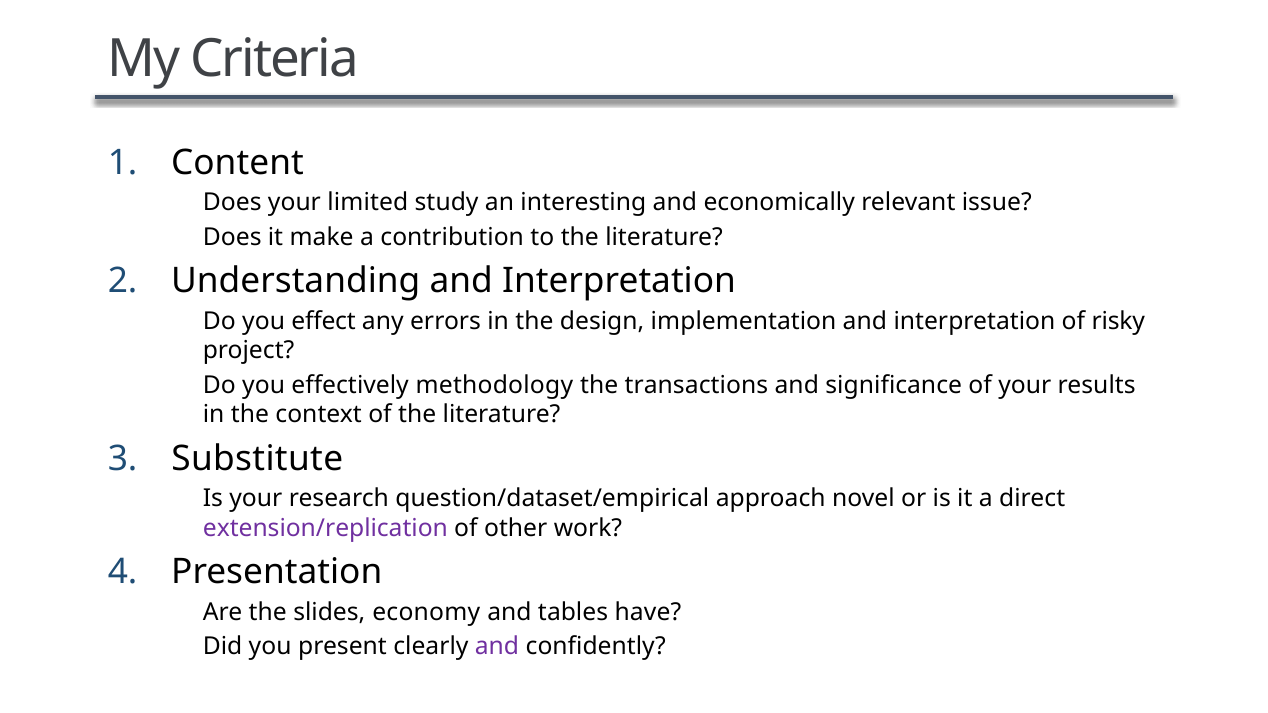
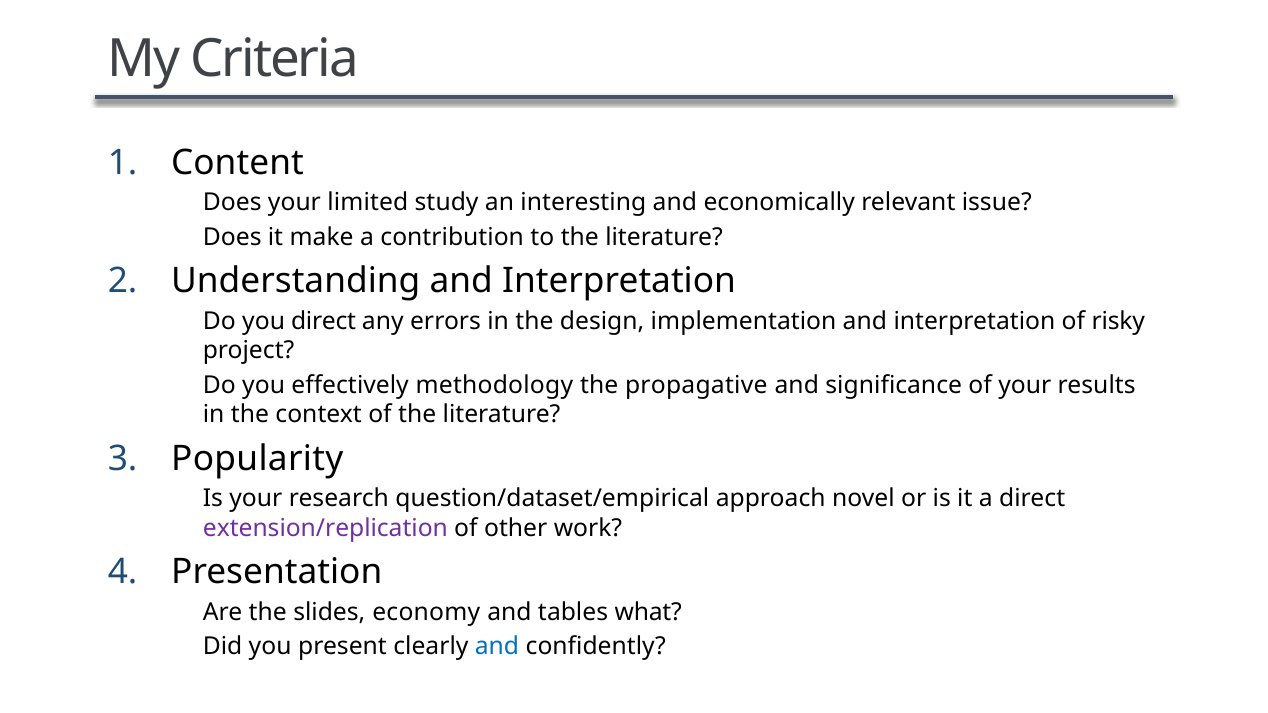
you effect: effect -> direct (324, 321)
transactions: transactions -> propagative (696, 385)
Substitute: Substitute -> Popularity (257, 459)
have: have -> what (648, 612)
and colour: purple -> blue (497, 647)
